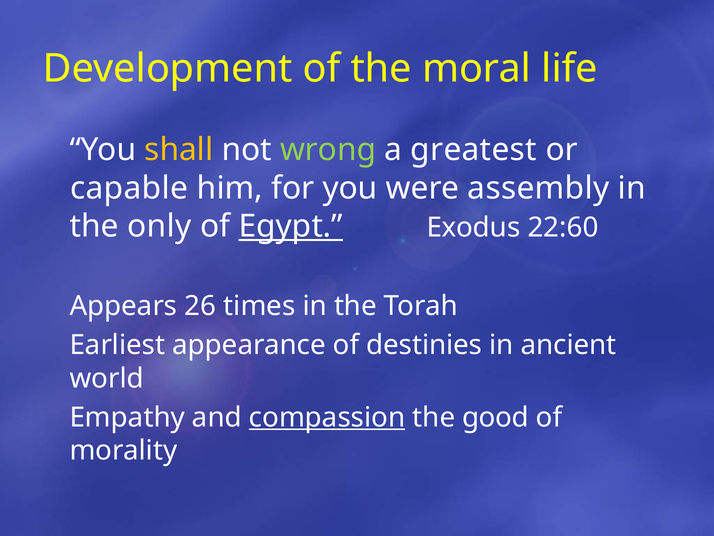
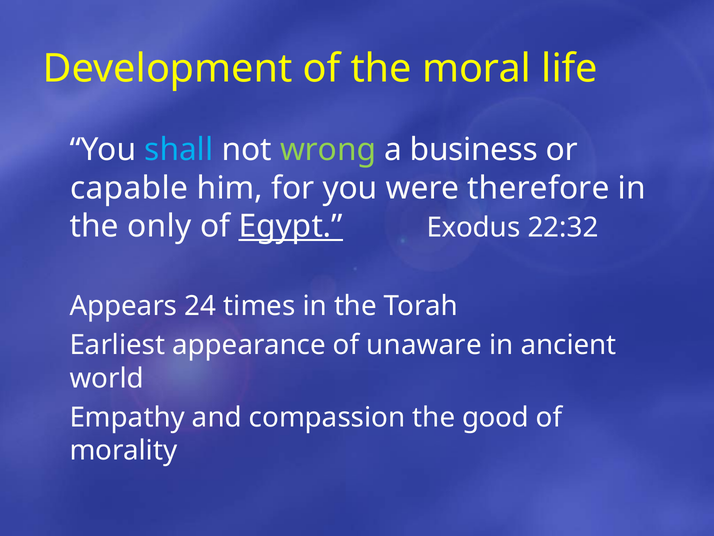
shall colour: yellow -> light blue (179, 150)
greatest: greatest -> business (474, 150)
assembly: assembly -> therefore (538, 188)
22:60: 22:60 -> 22:32 (563, 227)
26: 26 -> 24 (200, 306)
destinies: destinies -> unaware (424, 345)
compassion underline: present -> none (327, 417)
